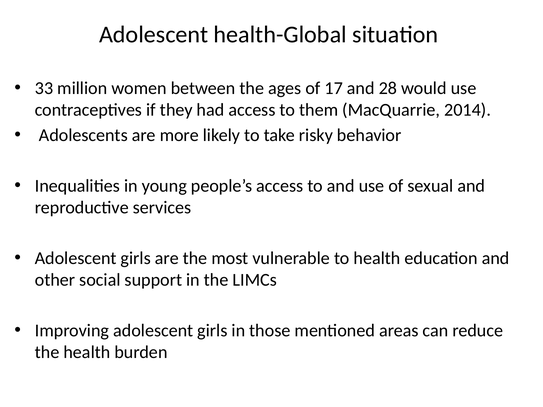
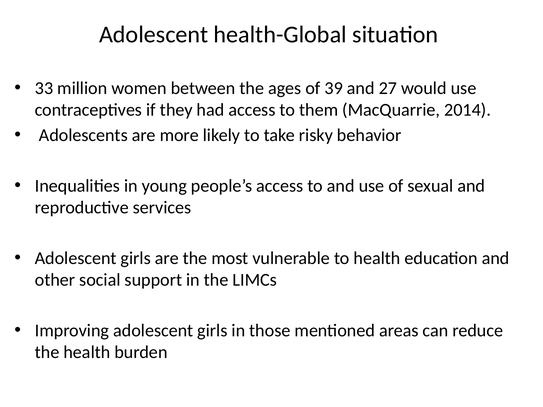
17: 17 -> 39 (334, 88)
28: 28 -> 27 (388, 88)
